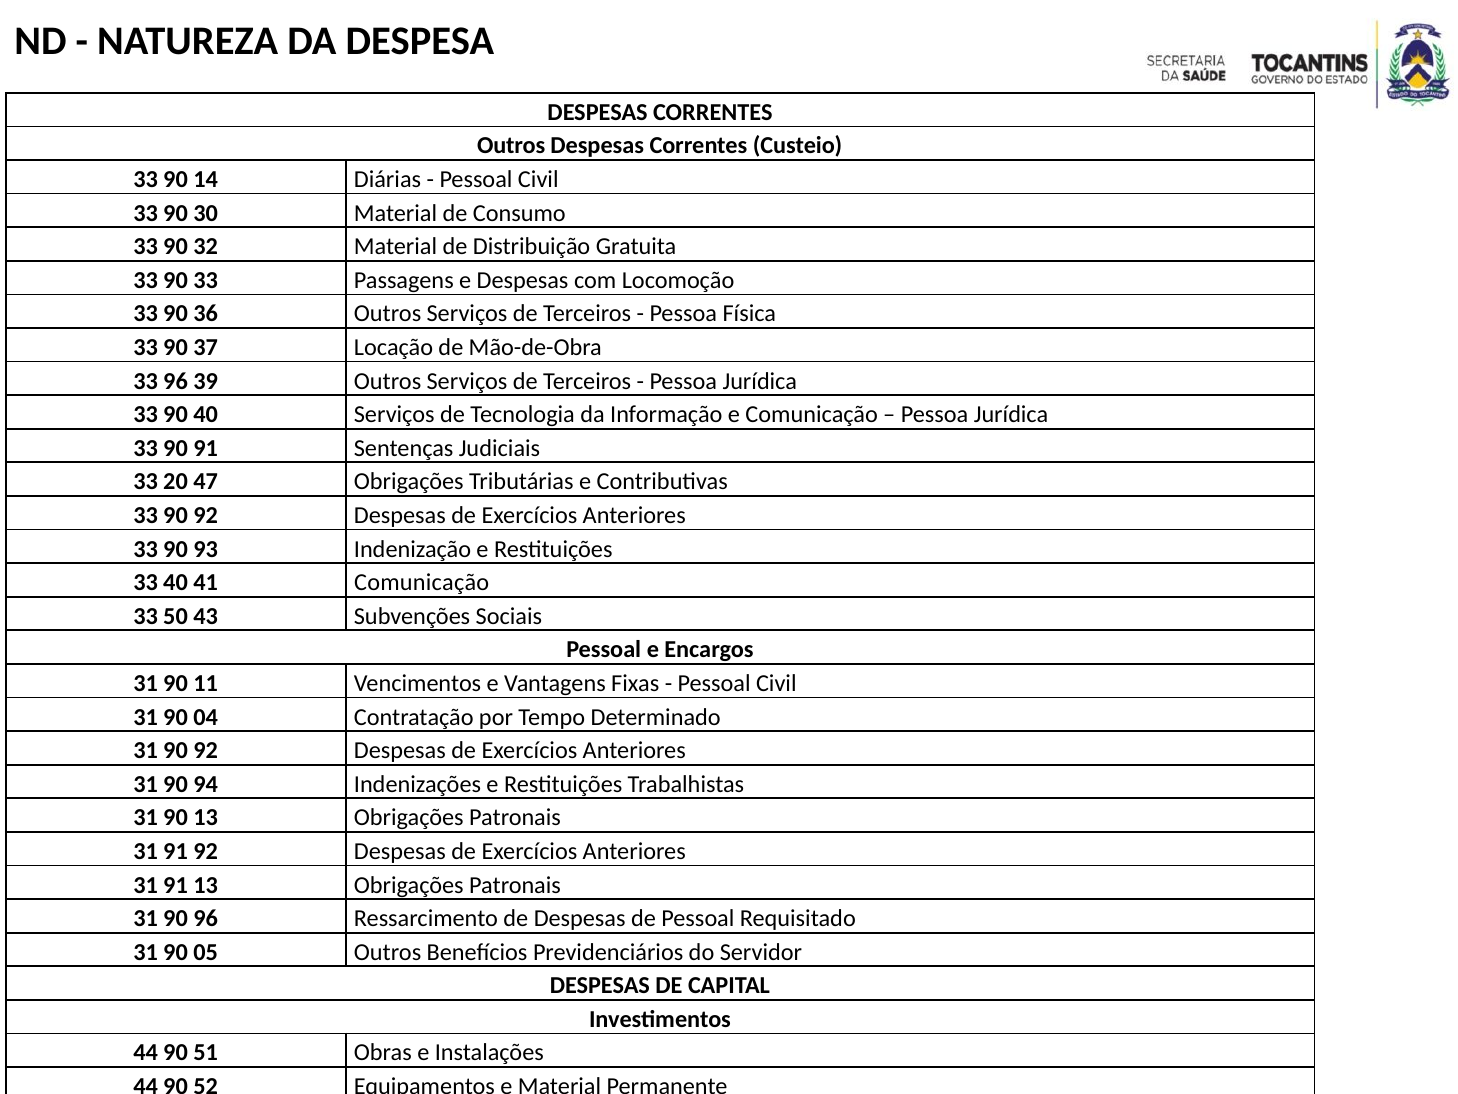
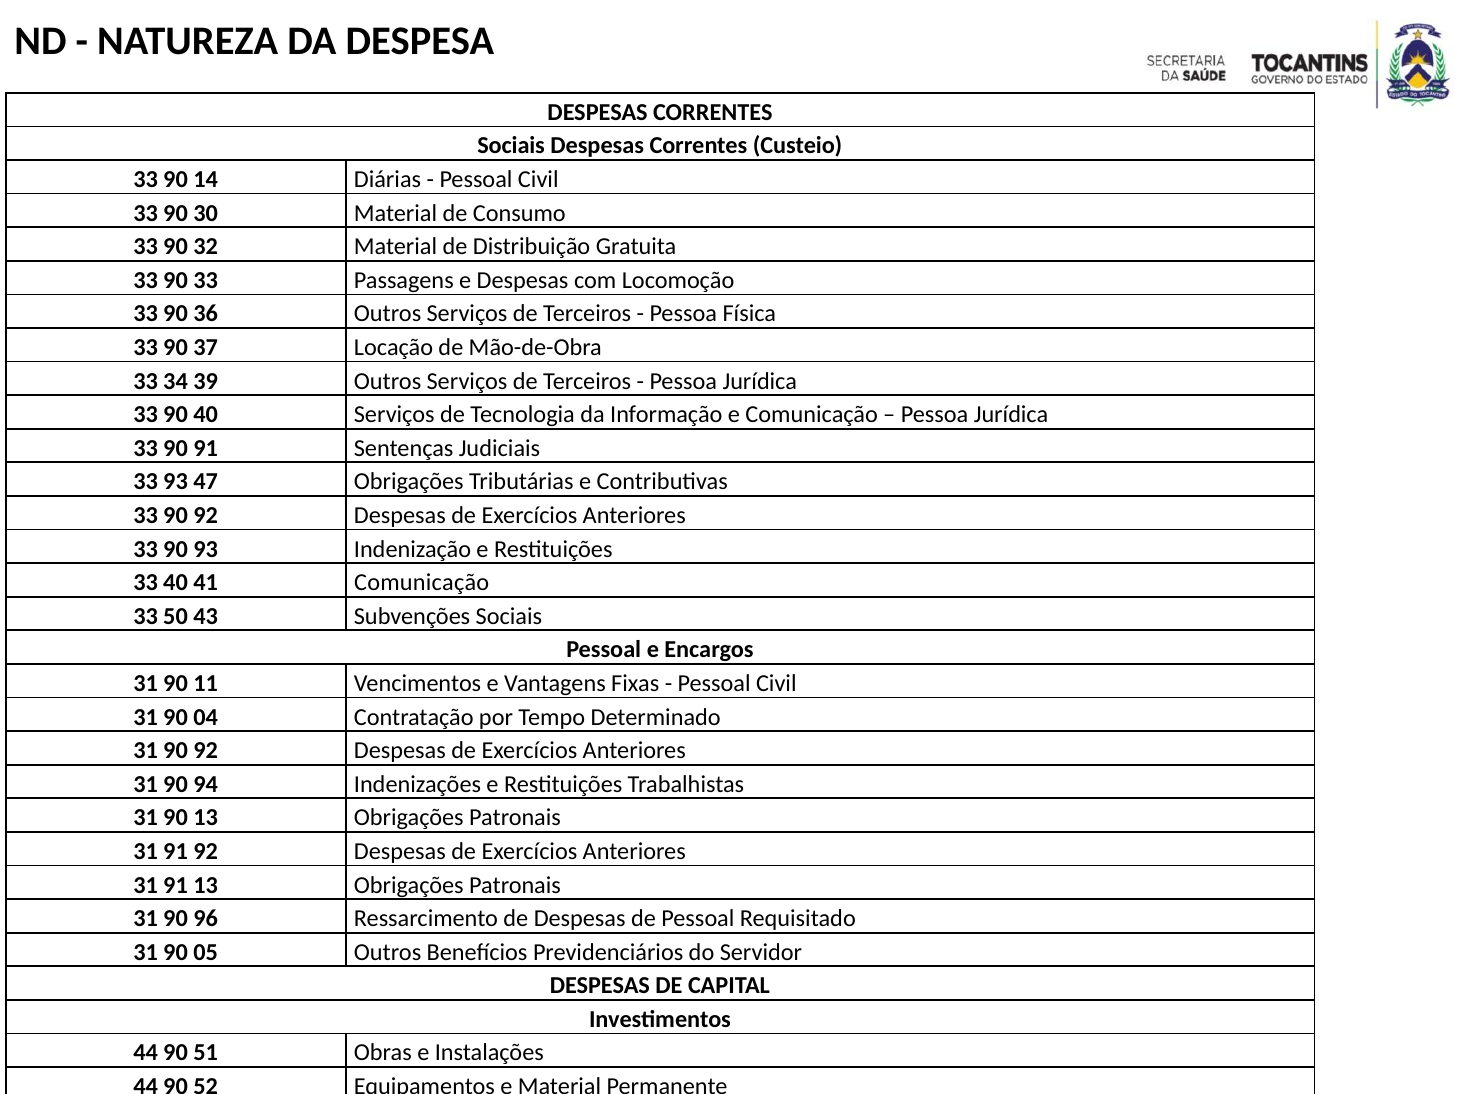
Outros: Outros -> Sociais (511, 146)
33 96: 96 -> 34 (176, 381)
33 20: 20 -> 93 (176, 482)
